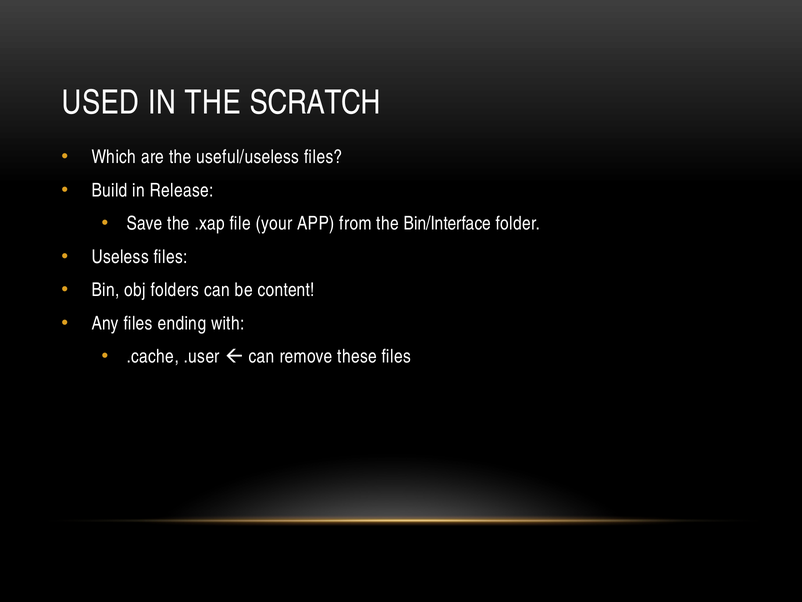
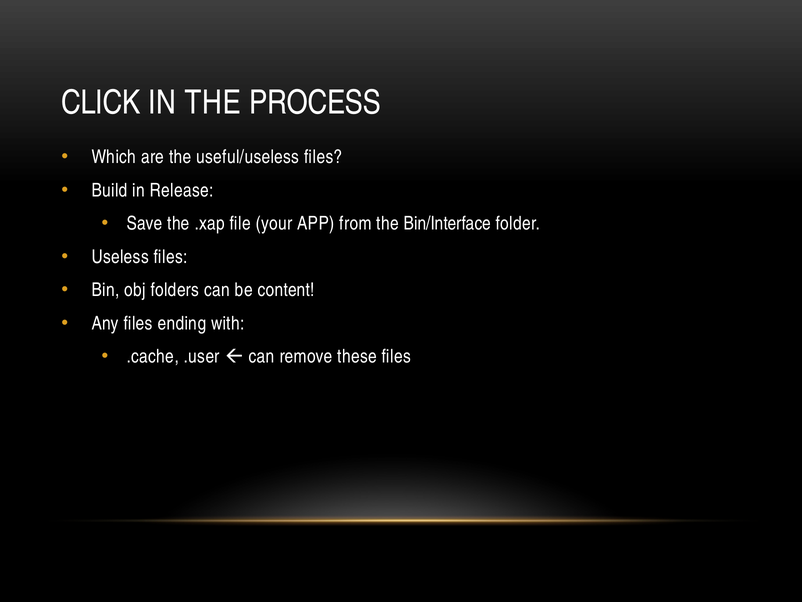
USED: USED -> CLICK (101, 103)
SCRATCH: SCRATCH -> PROCESS (315, 103)
